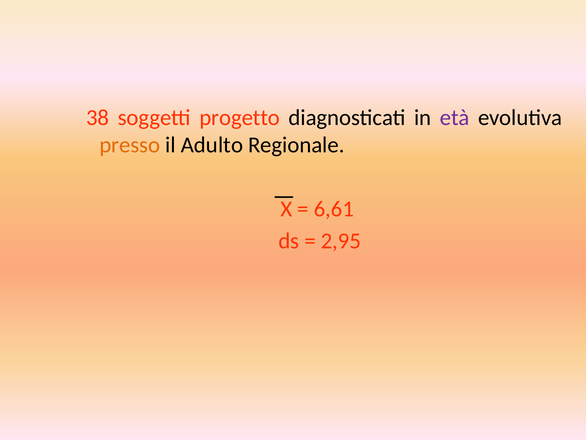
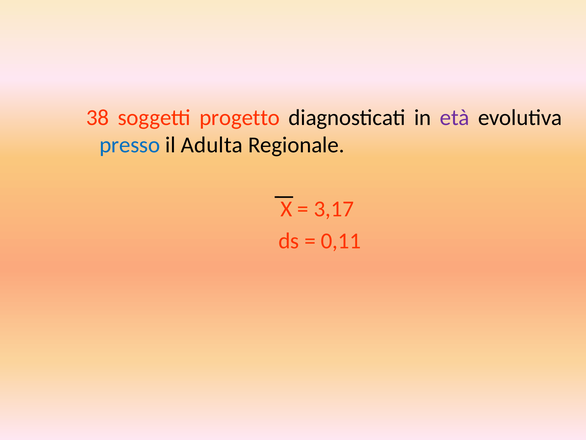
presso colour: orange -> blue (130, 145)
Adulto: Adulto -> Adulta (212, 145)
6,61: 6,61 -> 3,17 (334, 209)
2,95: 2,95 -> 0,11 (341, 241)
